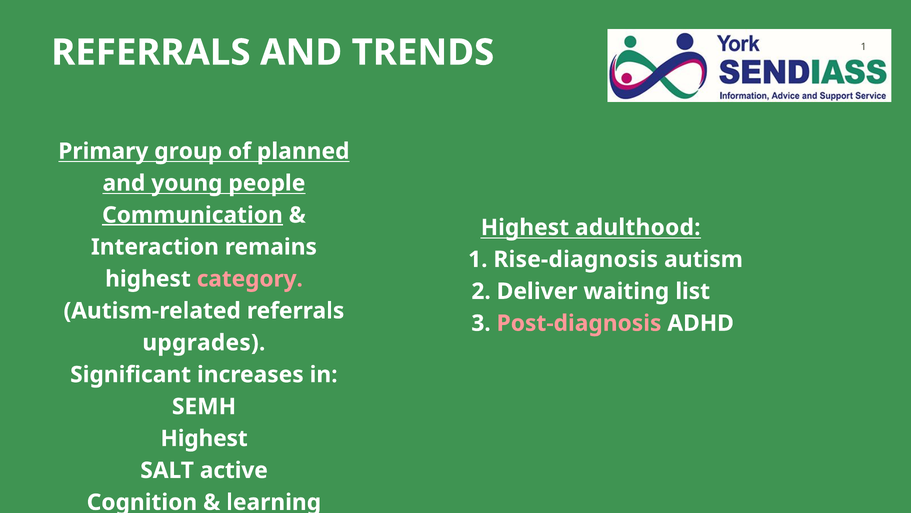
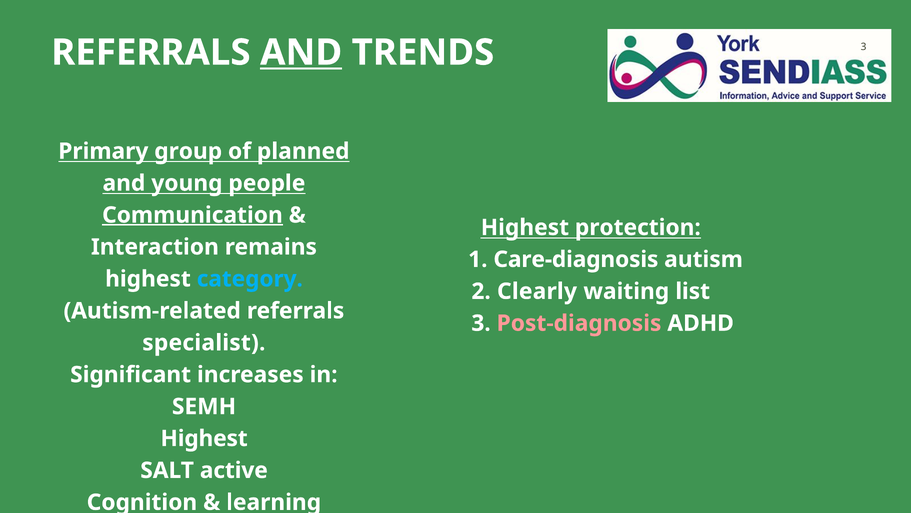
AND underline: none -> present (301, 53)
TRENDS 1: 1 -> 3 (864, 47)
adulthood: adulthood -> protection (638, 227)
Rise‑diagnosis: Rise‑diagnosis -> Care‑diagnosis (576, 259)
category colour: pink -> light blue (250, 279)
Deliver: Deliver -> Clearly (537, 291)
upgrades: upgrades -> specialist (204, 342)
